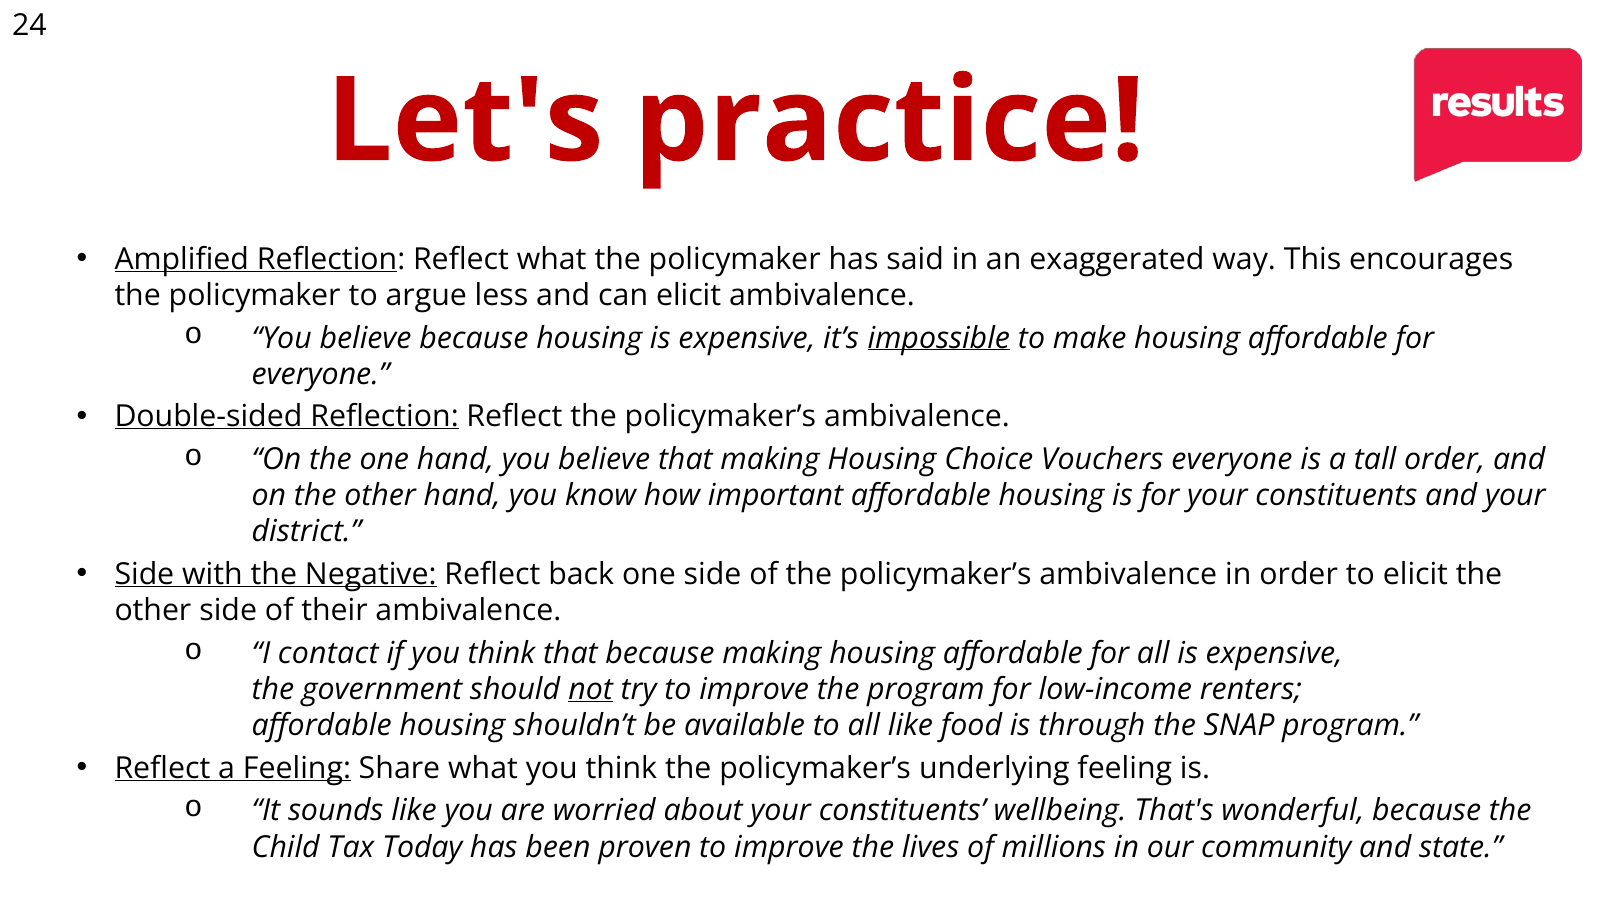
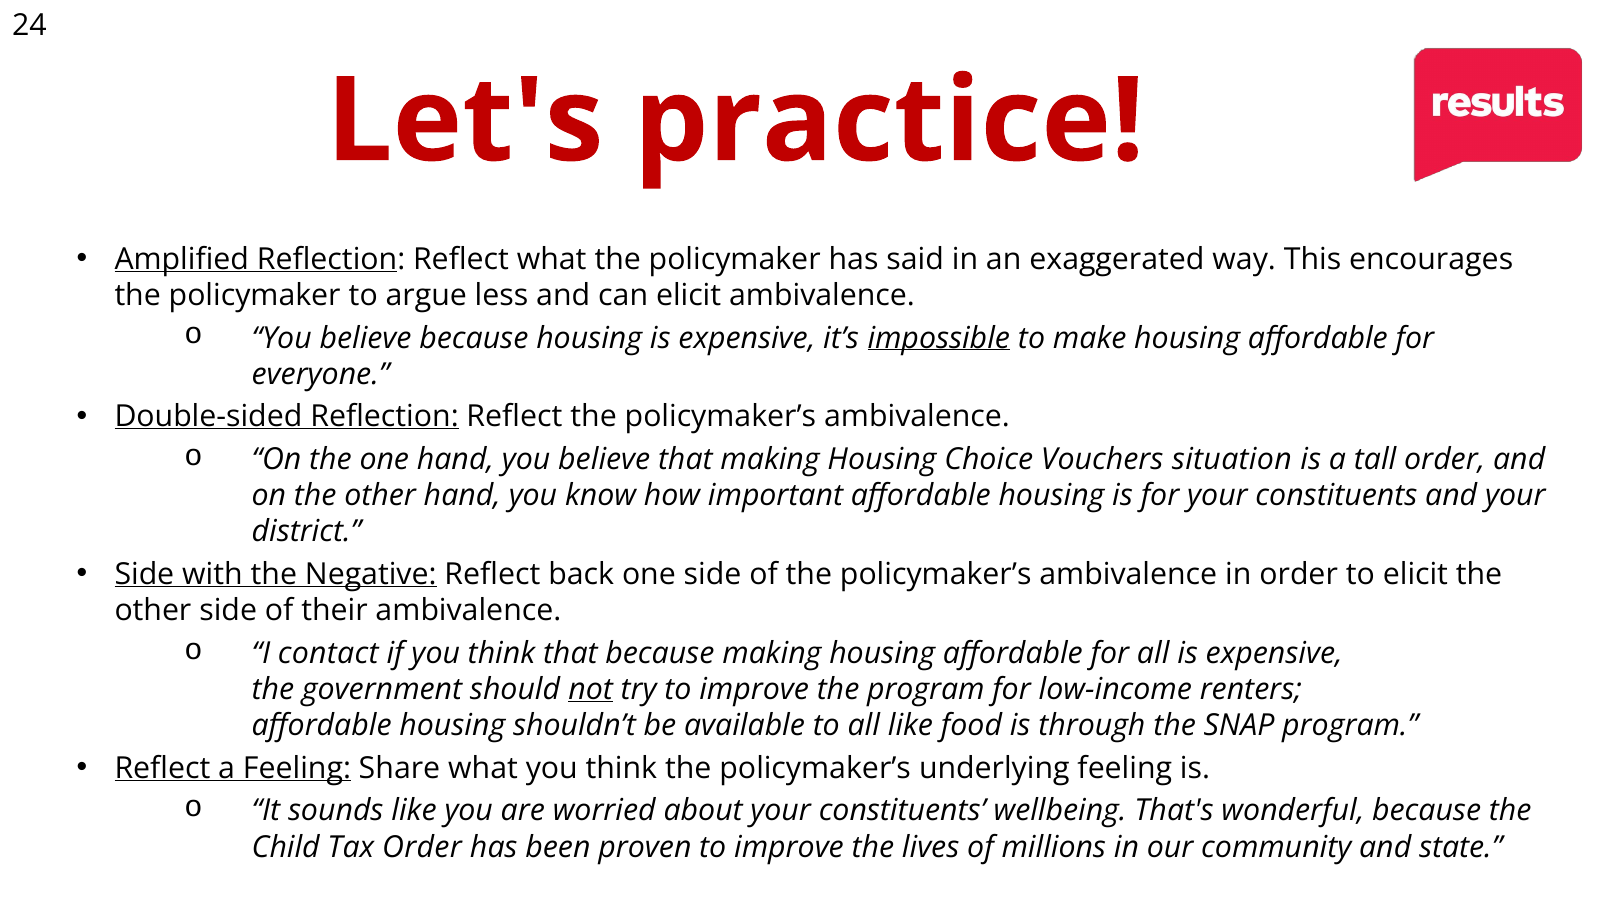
Vouchers everyone: everyone -> situation (1232, 460)
Tax Today: Today -> Order (422, 848)
